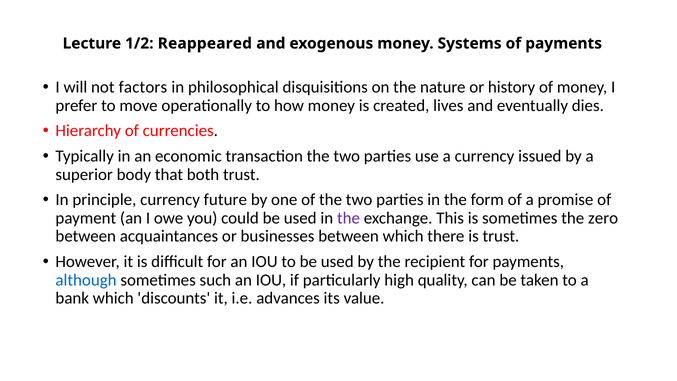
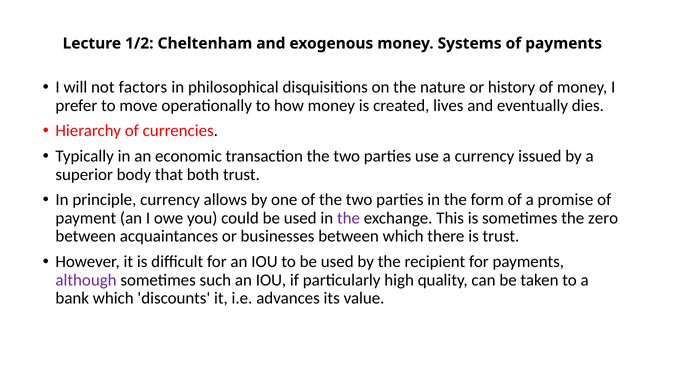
Reappeared: Reappeared -> Cheltenham (205, 43)
future: future -> allows (225, 200)
although colour: blue -> purple (86, 280)
